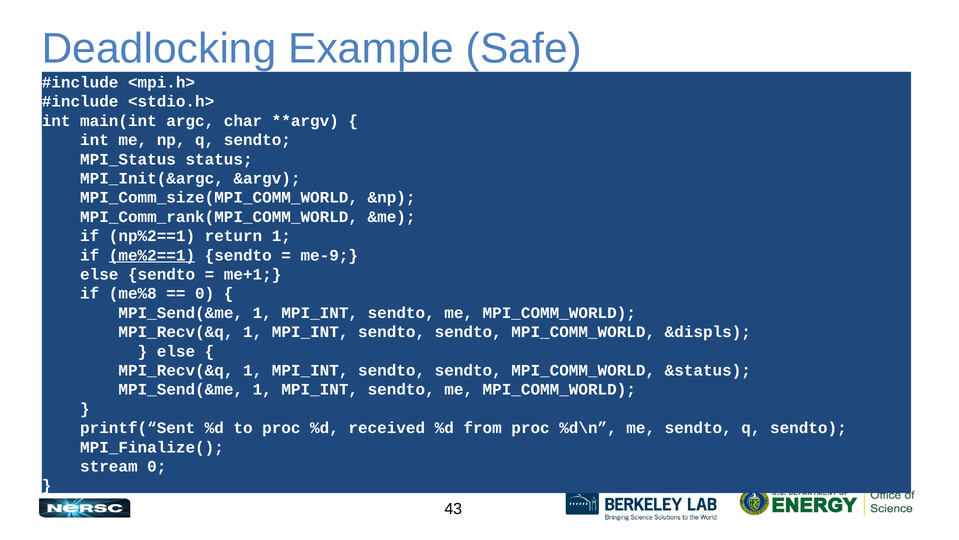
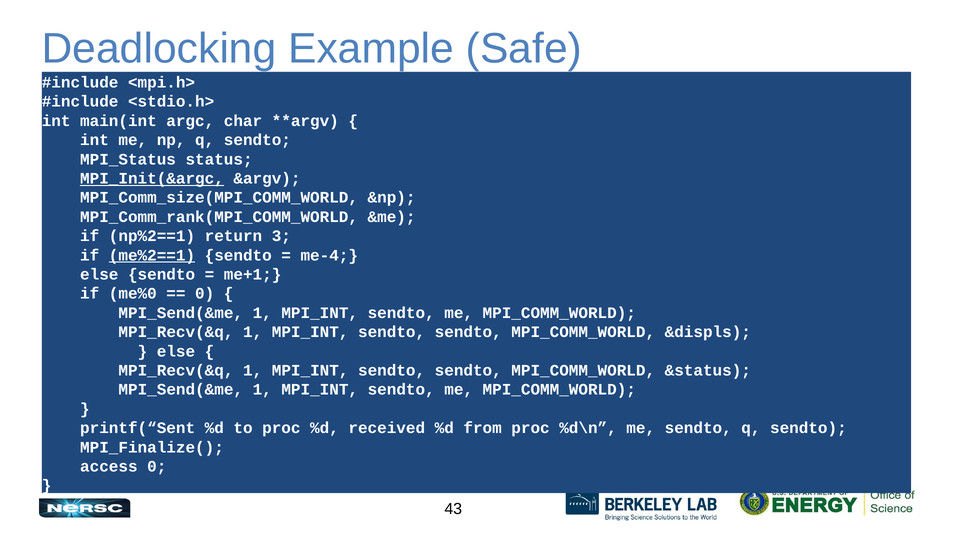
MPI_Init(&argc underline: none -> present (152, 178)
return 1: 1 -> 3 (281, 236)
me-9: me-9 -> me-4 (329, 255)
me%8: me%8 -> me%0 (133, 293)
stream: stream -> access (109, 466)
